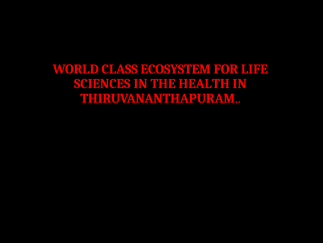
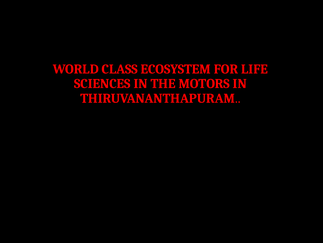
HEALTH: HEALTH -> MOTORS (204, 84)
